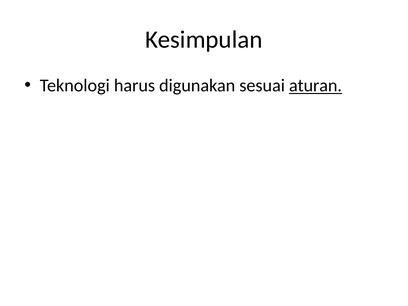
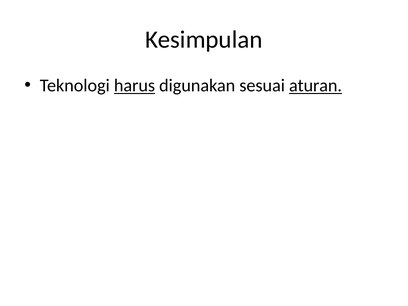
harus underline: none -> present (134, 86)
